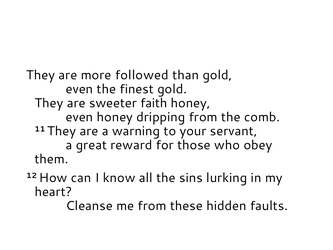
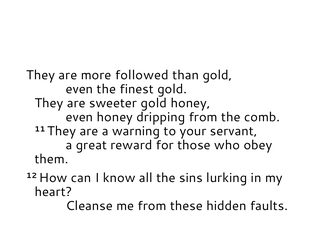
sweeter faith: faith -> gold (154, 103)
